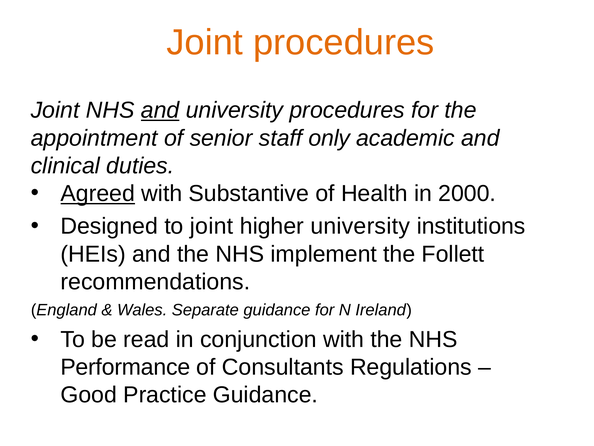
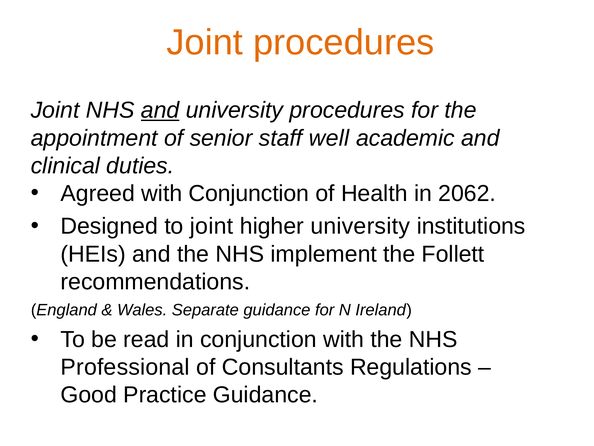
only: only -> well (329, 138)
Agreed underline: present -> none (98, 193)
with Substantive: Substantive -> Conjunction (249, 193)
2000: 2000 -> 2062 (467, 193)
Performance: Performance -> Professional (125, 367)
